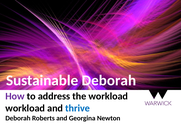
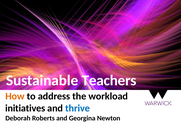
Sustainable Deborah: Deborah -> Teachers (109, 81)
How colour: purple -> orange (15, 97)
workload: workload -> initiatives (25, 109)
